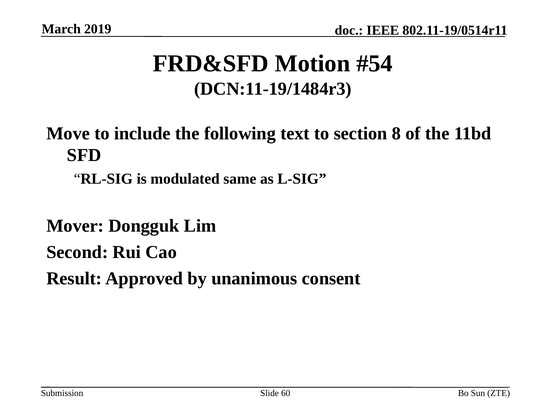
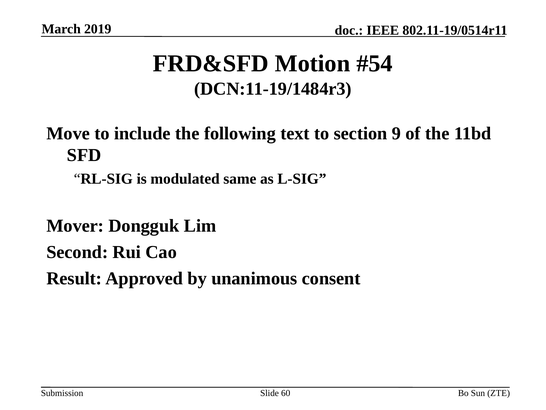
8: 8 -> 9 (396, 133)
